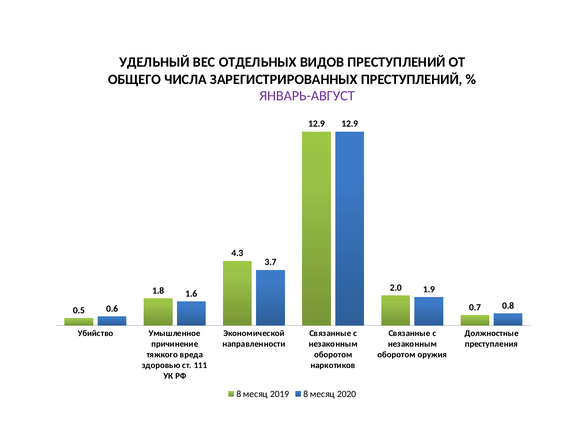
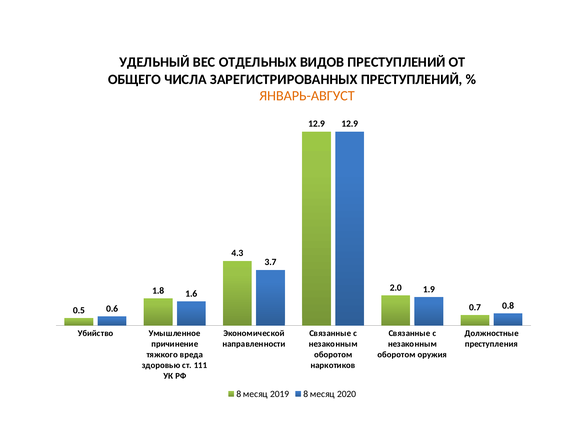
ЯНВАРЬ-АВГУСТ colour: purple -> orange (307, 96)
